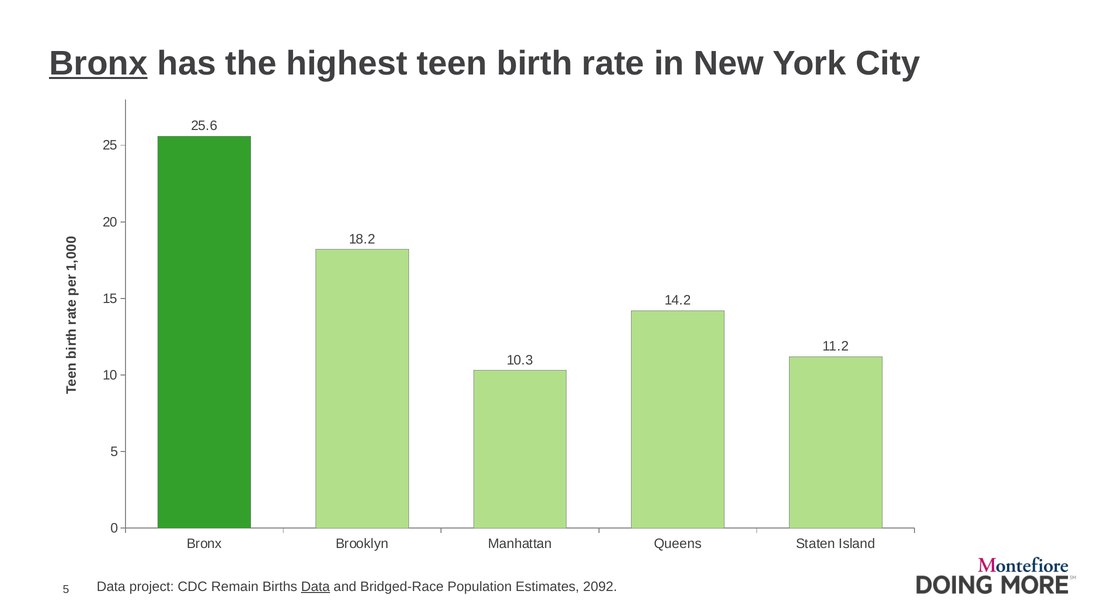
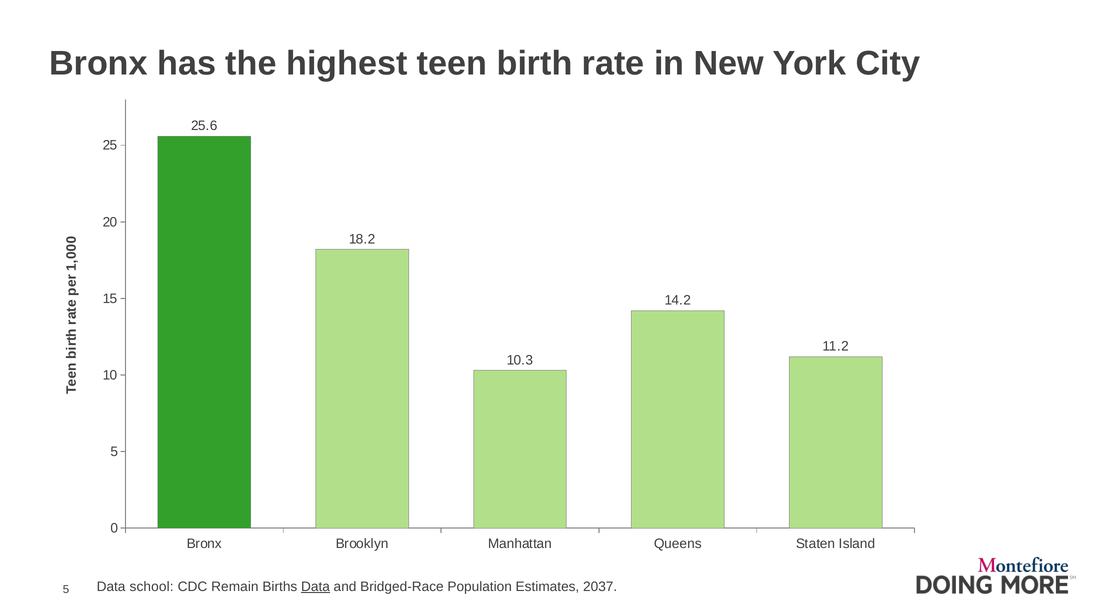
Bronx underline: present -> none (98, 63)
project: project -> school (152, 587)
2092: 2092 -> 2037 (600, 587)
